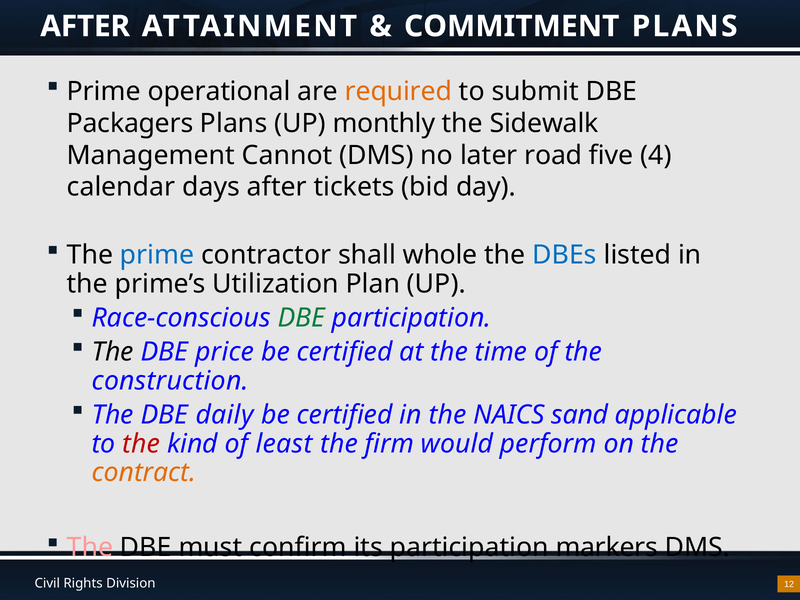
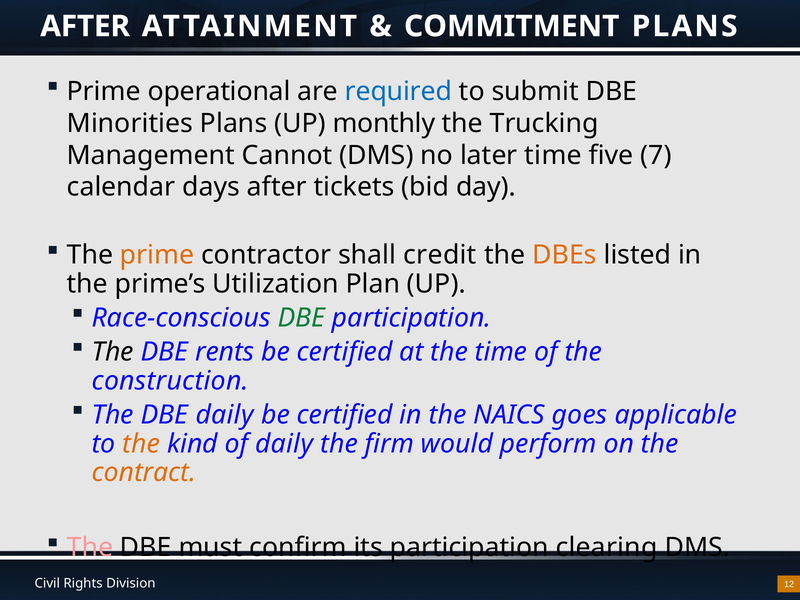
required colour: orange -> blue (398, 91)
Packagers: Packagers -> Minorities (130, 123)
Sidewalk: Sidewalk -> Trucking (544, 123)
later road: road -> time (553, 155)
4: 4 -> 7 (656, 155)
prime colour: blue -> orange (157, 255)
whole: whole -> credit (440, 255)
DBEs colour: blue -> orange (564, 255)
price: price -> rents (225, 352)
sand: sand -> goes (580, 415)
the colour: red -> orange (141, 444)
of least: least -> daily (284, 444)
markers: markers -> clearing (607, 548)
